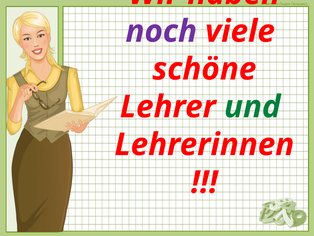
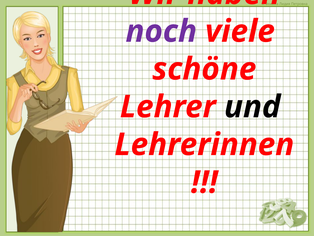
und colour: green -> black (252, 107)
